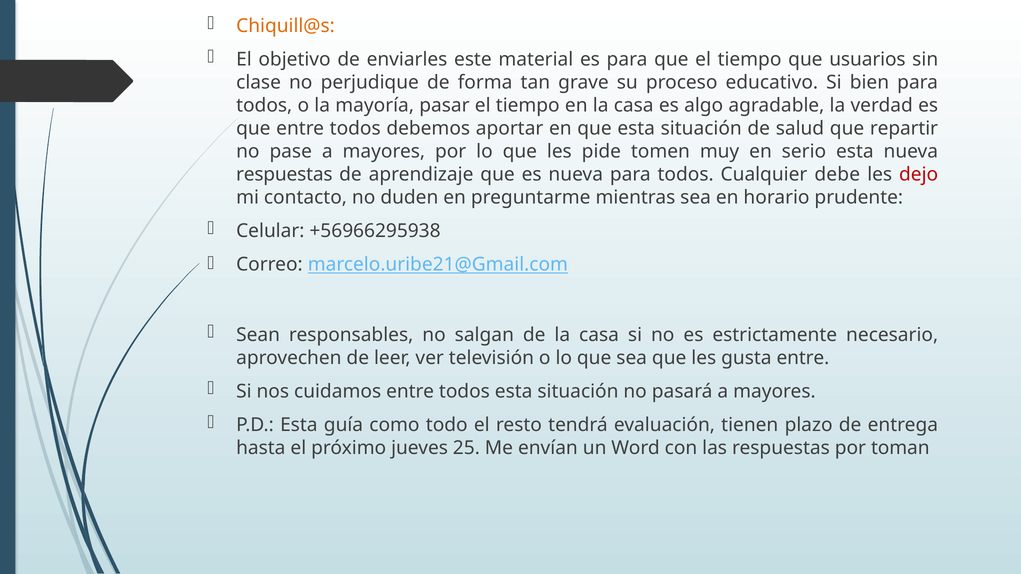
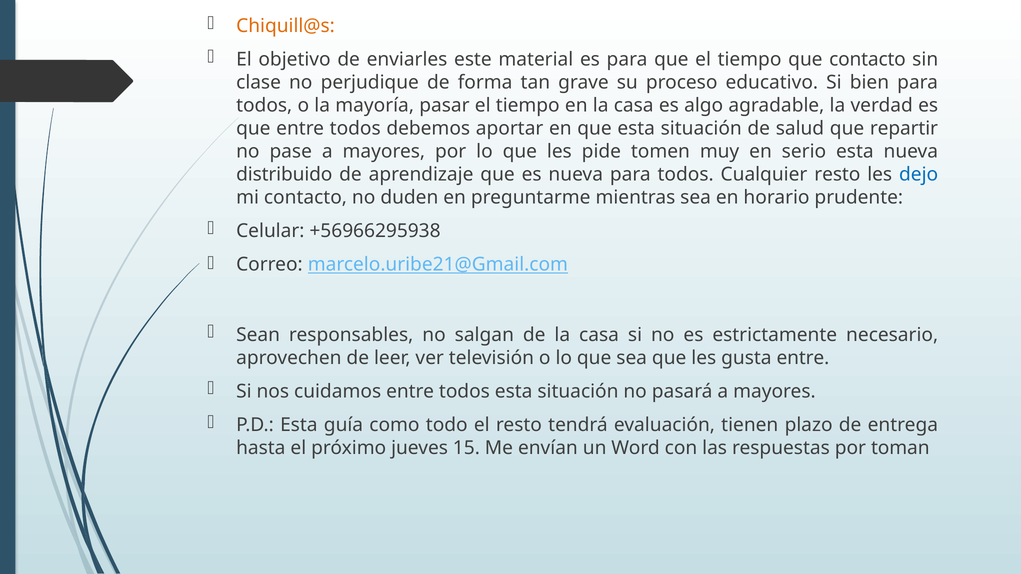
que usuarios: usuarios -> contacto (868, 60)
respuestas: respuestas -> distribuido (284, 174)
Cualquier debe: debe -> resto (837, 174)
dejo colour: red -> blue (919, 174)
25: 25 -> 15 (466, 448)
